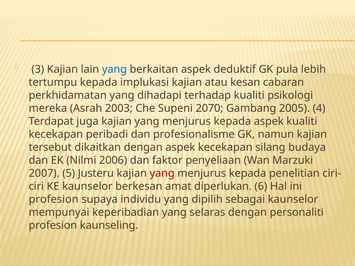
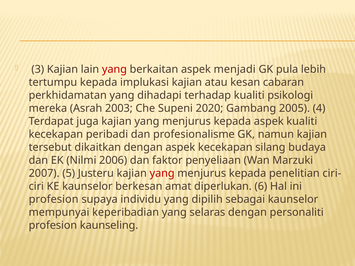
yang colour: blue -> red (114, 69)
deduktif: deduktif -> menjadi (235, 69)
2070: 2070 -> 2020 (209, 108)
